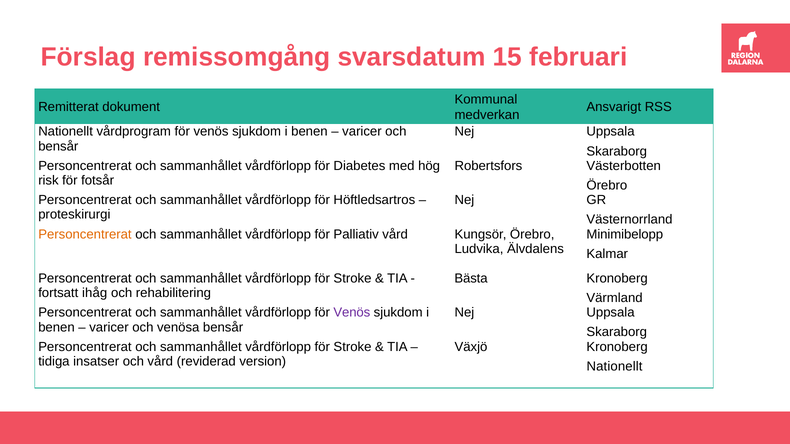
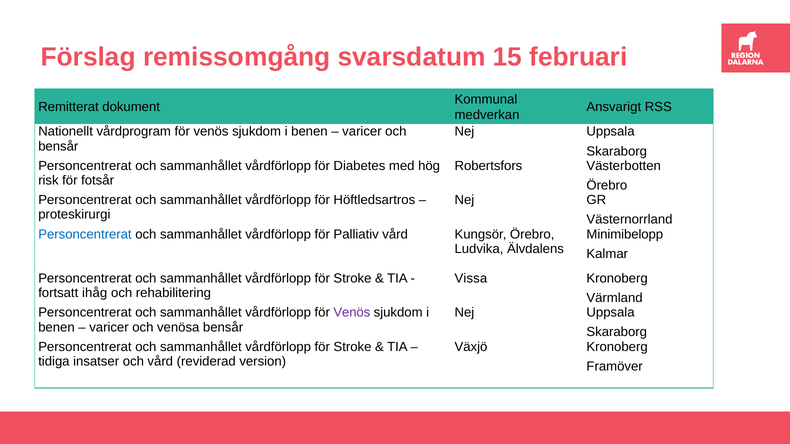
Personcentrerat colour: orange -> blue (85, 234)
Bästa: Bästa -> Vissa (471, 279)
Nationellt: Nationellt -> Framöver (615, 367)
